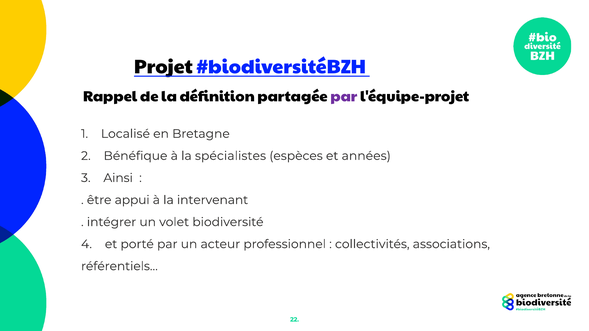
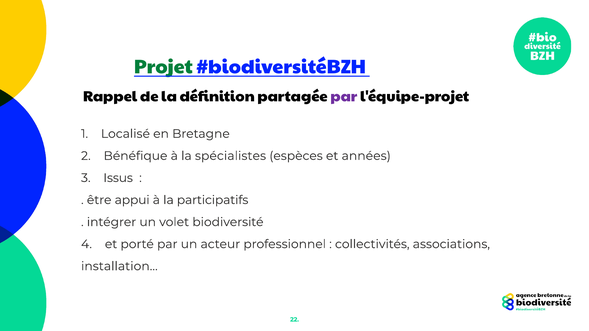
Projet colour: black -> green (163, 67)
Ainsi: Ainsi -> Issus (118, 178)
intervenant: intervenant -> participatifs (213, 200)
référentiels…: référentiels… -> installation… (119, 266)
